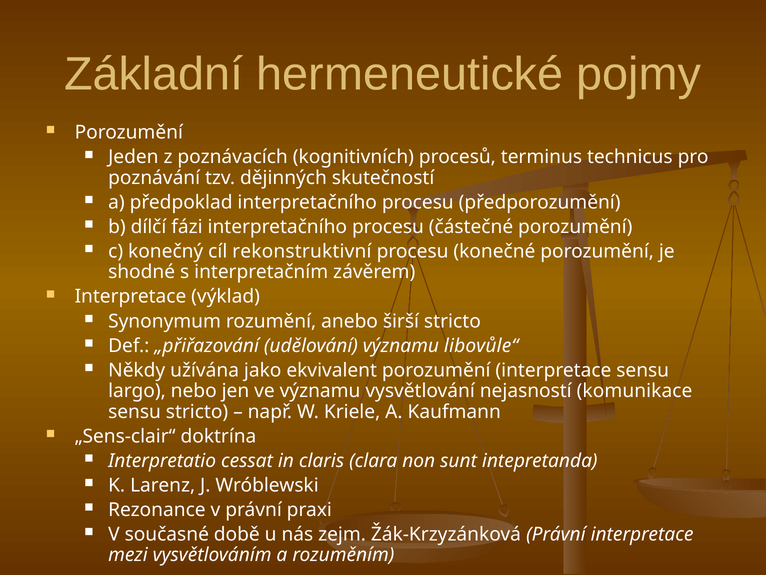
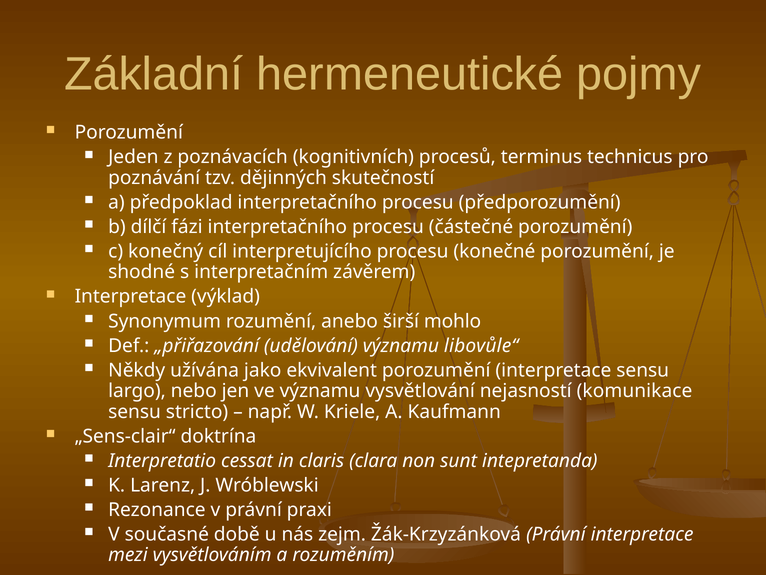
rekonstruktivní: rekonstruktivní -> interpretujícího (302, 251)
širší stricto: stricto -> mohlo (453, 321)
